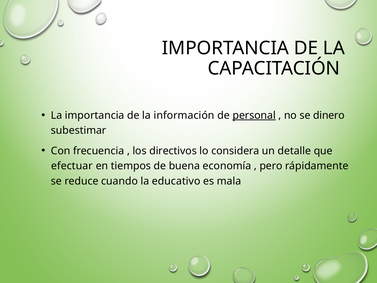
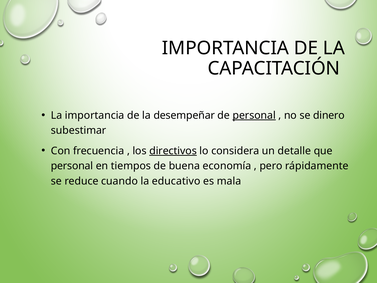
información: información -> desempeñar (184, 115)
directivos underline: none -> present (173, 151)
efectuar: efectuar -> personal (72, 166)
